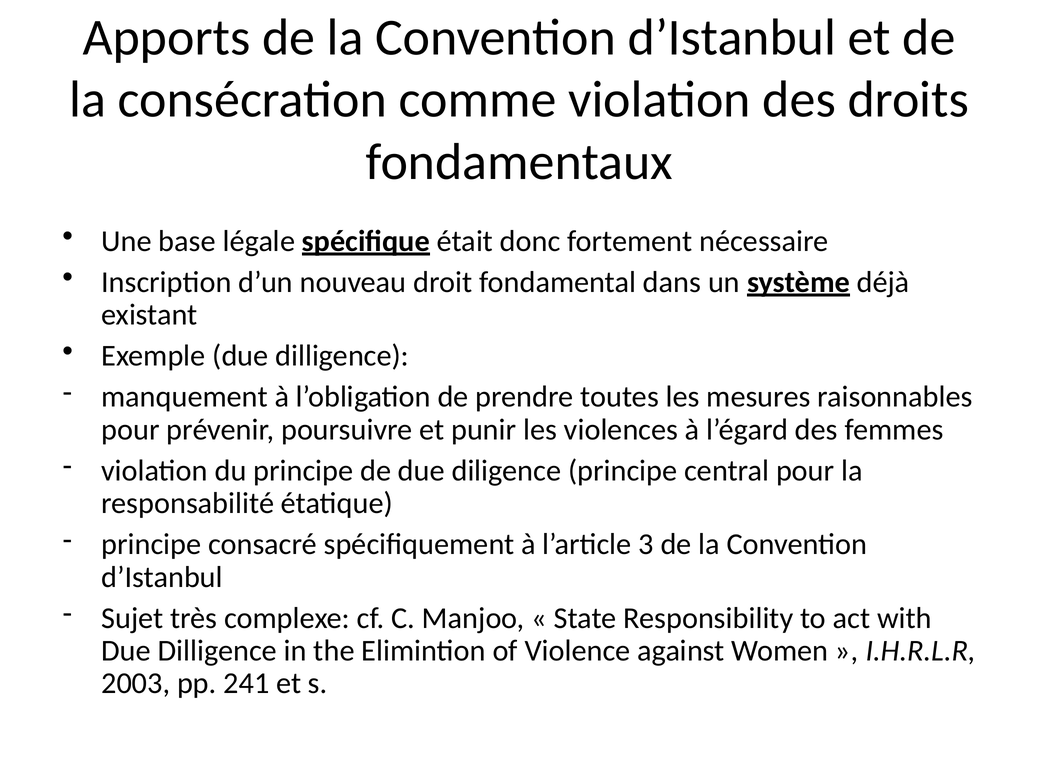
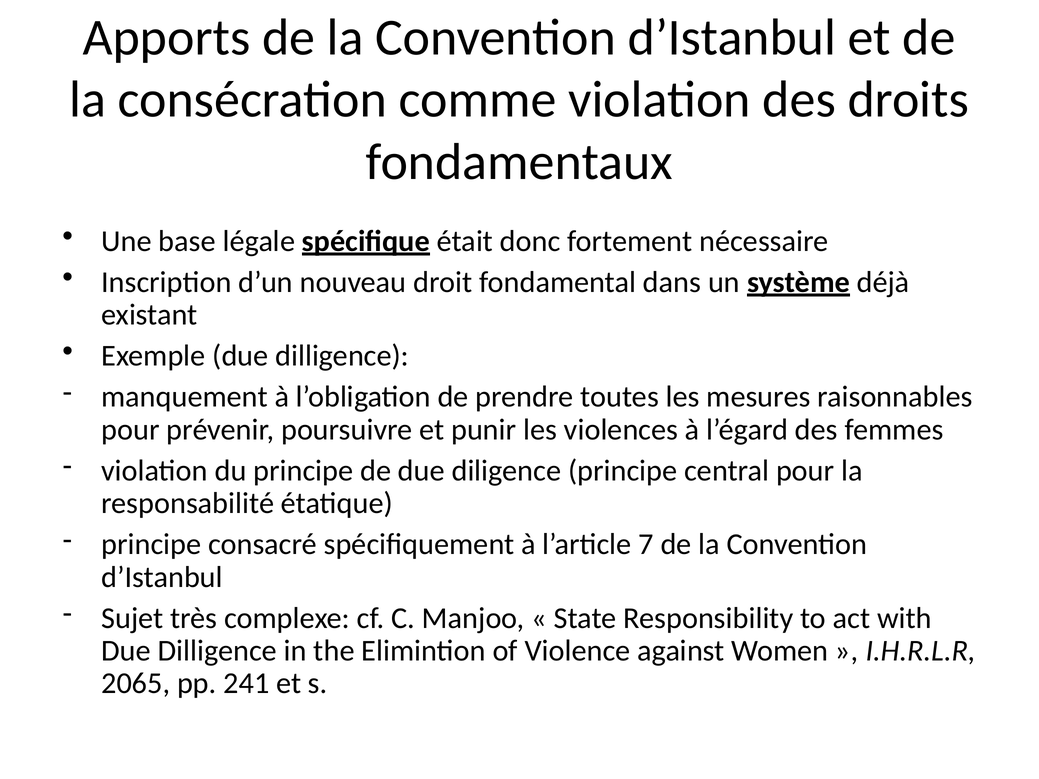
3: 3 -> 7 (646, 545)
2003: 2003 -> 2065 (136, 684)
